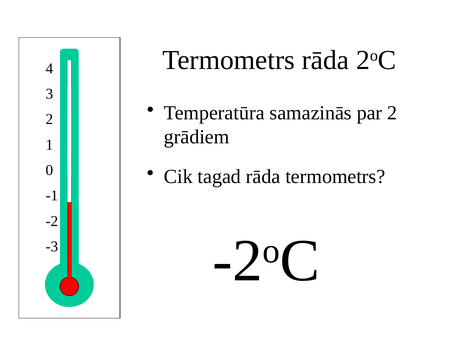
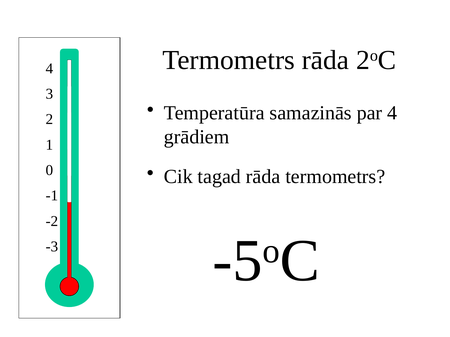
par 2: 2 -> 4 (392, 113)
-2: -2 -> -5 (238, 261)
